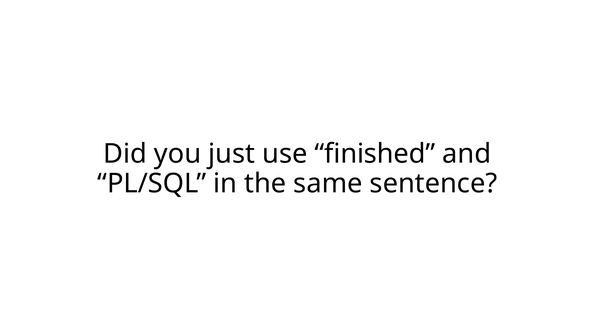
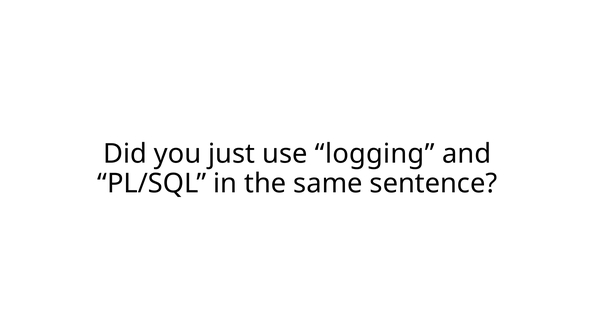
finished: finished -> logging (375, 154)
